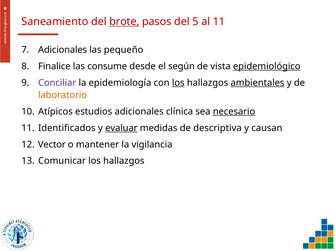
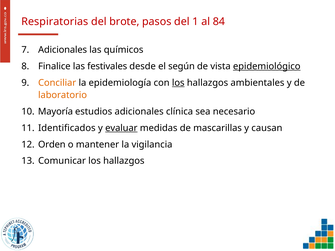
Saneamiento: Saneamiento -> Respiratorias (55, 22)
brote underline: present -> none (124, 22)
5: 5 -> 1 (195, 22)
al 11: 11 -> 84 (219, 22)
pequeño: pequeño -> químicos (124, 50)
consume: consume -> festivales (107, 66)
Conciliar colour: purple -> orange (57, 83)
ambientales underline: present -> none (257, 83)
Atípicos: Atípicos -> Mayoría (55, 112)
necesario underline: present -> none (234, 112)
descriptiva: descriptiva -> mascarillas (218, 128)
Vector: Vector -> Orden (52, 145)
